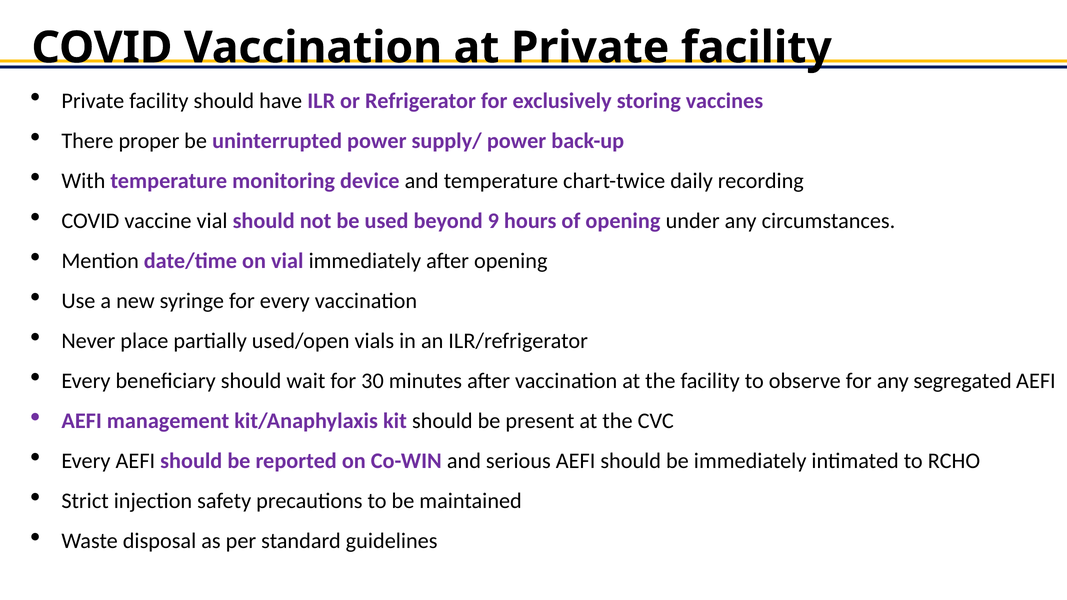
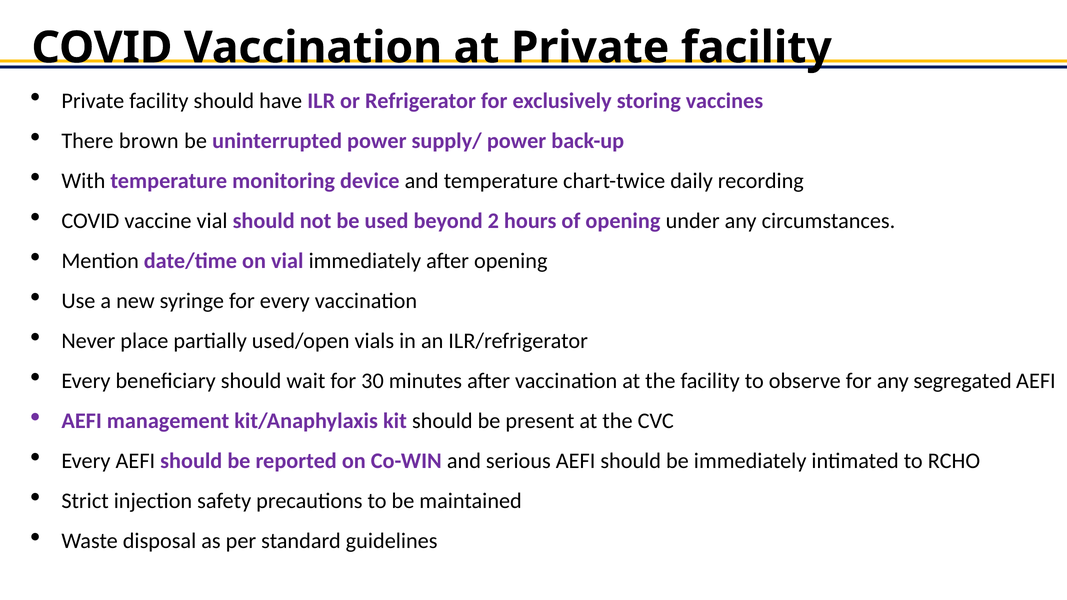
proper: proper -> brown (149, 141)
9: 9 -> 2 (493, 221)
